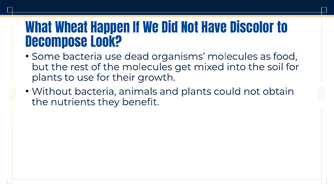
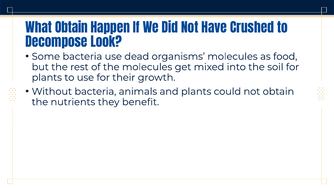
What Wheat: Wheat -> Obtain (71, 28)
Discolor: Discolor -> Crushed (252, 28)
